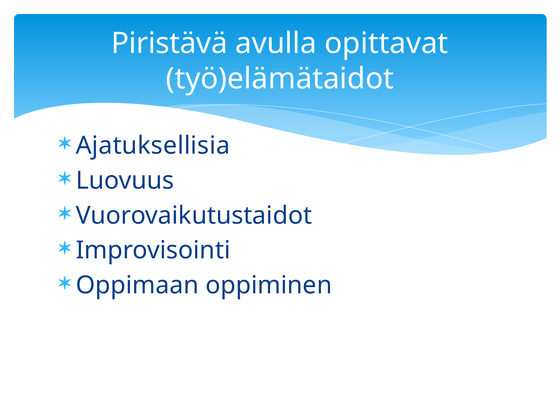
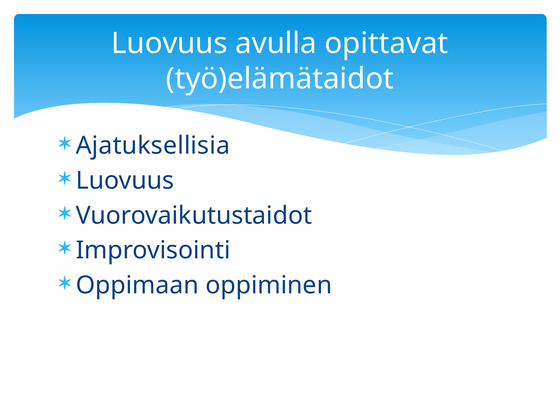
Piristävä: Piristävä -> Luovuus (169, 43)
